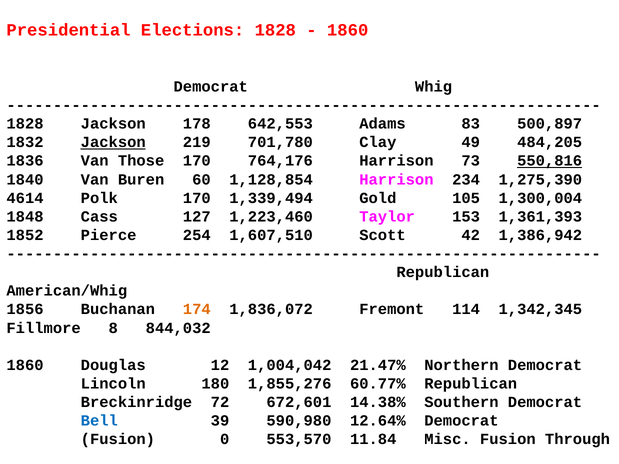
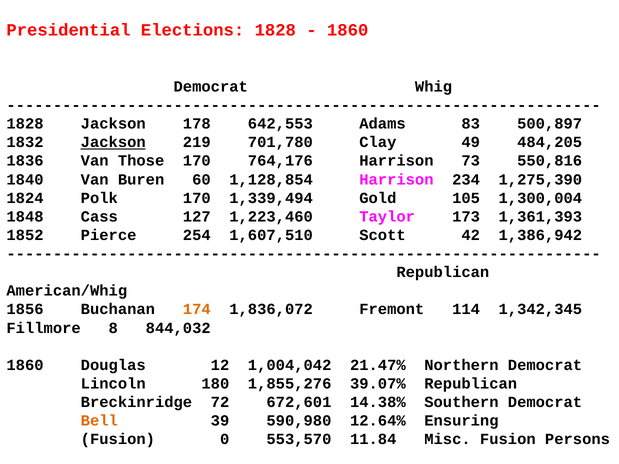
550,816 underline: present -> none (550, 161)
4614: 4614 -> 1824 (25, 198)
153: 153 -> 173 (466, 217)
60.77%: 60.77% -> 39.07% (378, 384)
Bell colour: blue -> orange (99, 421)
12.64% Democrat: Democrat -> Ensuring (461, 421)
Through: Through -> Persons (577, 440)
